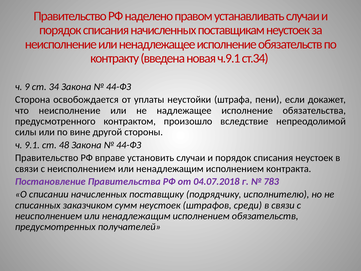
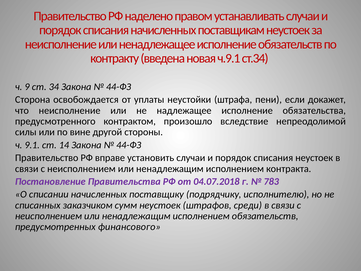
48: 48 -> 14 (64, 145)
получателей: получателей -> финансового (129, 227)
